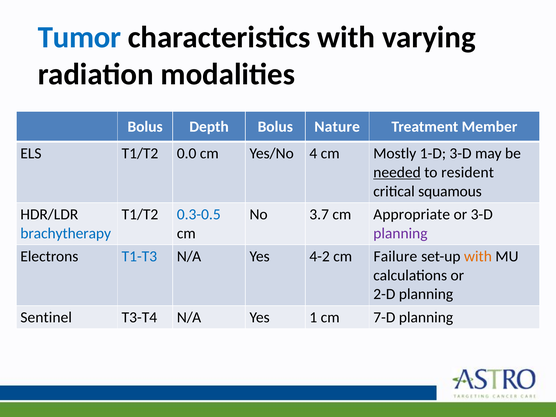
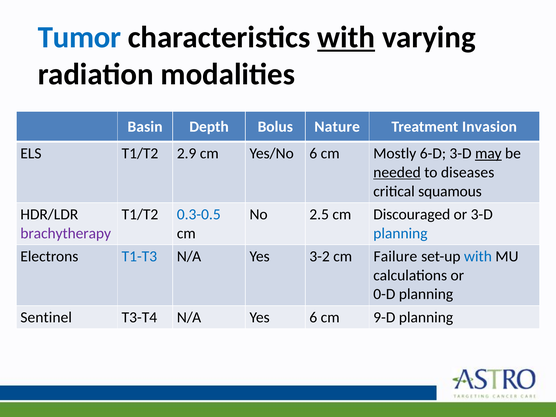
with underline: none -> present (346, 37)
Bolus: Bolus -> Basin (145, 127)
Member: Member -> Invasion (489, 127)
0.0: 0.0 -> 2.9 (187, 153)
Yes/No 4: 4 -> 6 (313, 153)
1-D: 1-D -> 6-D (433, 153)
may underline: none -> present (488, 153)
resident: resident -> diseases (468, 172)
3.7: 3.7 -> 2.5 (319, 214)
Appropriate: Appropriate -> Discouraged (412, 214)
brachytherapy colour: blue -> purple (66, 233)
planning colour: purple -> blue (400, 233)
4-2: 4-2 -> 3-2 (320, 256)
with colour: orange -> blue (478, 256)
2-D: 2-D -> 0-D (384, 294)
Yes 1: 1 -> 6 (313, 317)
7-D: 7-D -> 9-D (384, 317)
